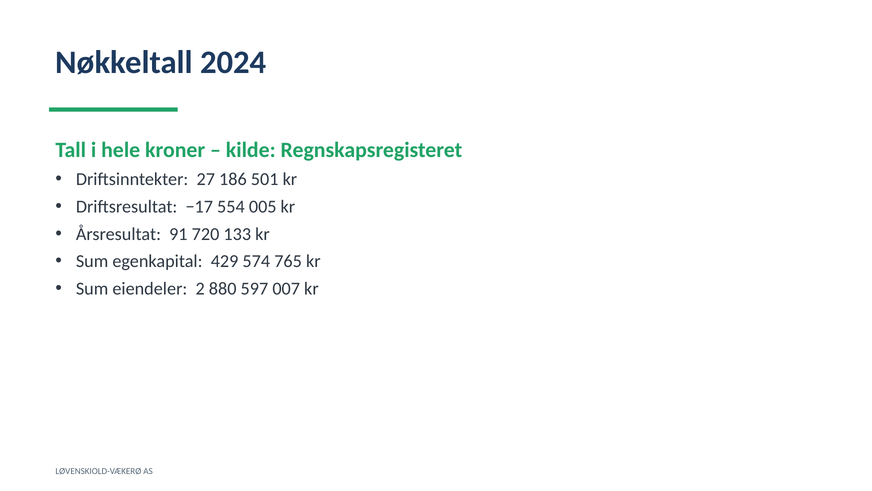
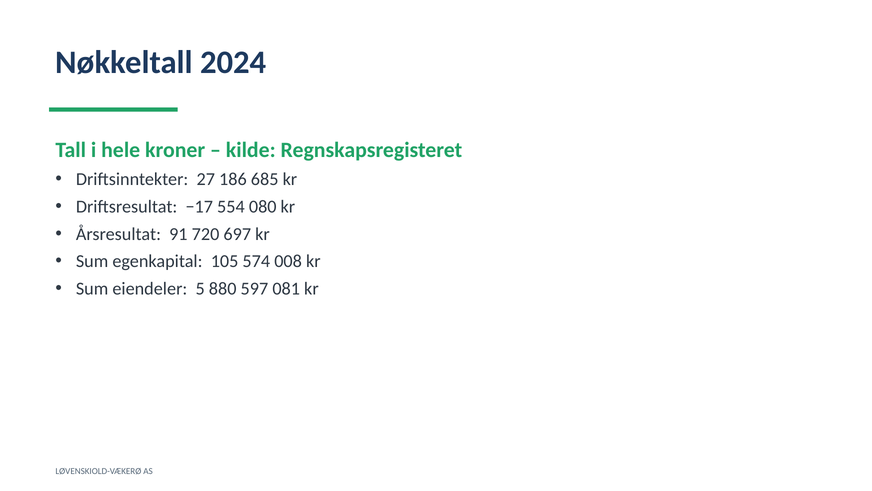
501: 501 -> 685 (265, 179)
005: 005 -> 080 (263, 207)
133: 133 -> 697 (237, 234)
429: 429 -> 105 (225, 261)
765: 765 -> 008 (288, 261)
2: 2 -> 5 (200, 288)
007: 007 -> 081 (286, 288)
